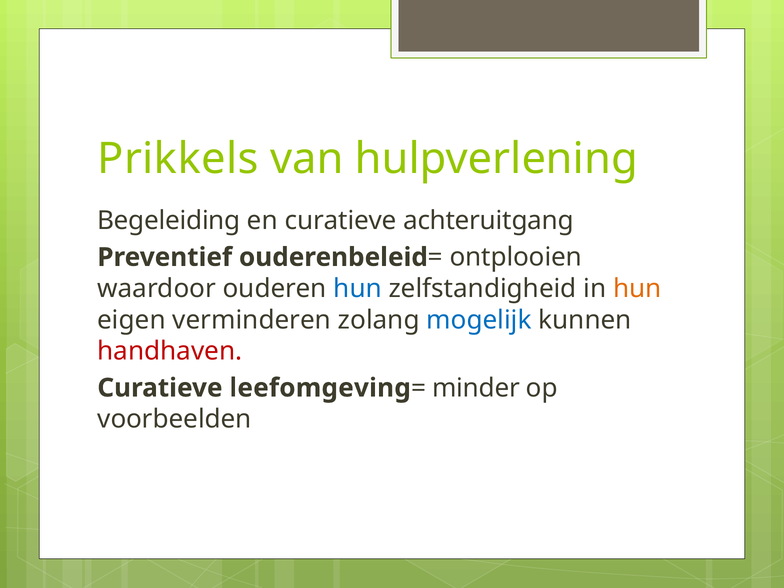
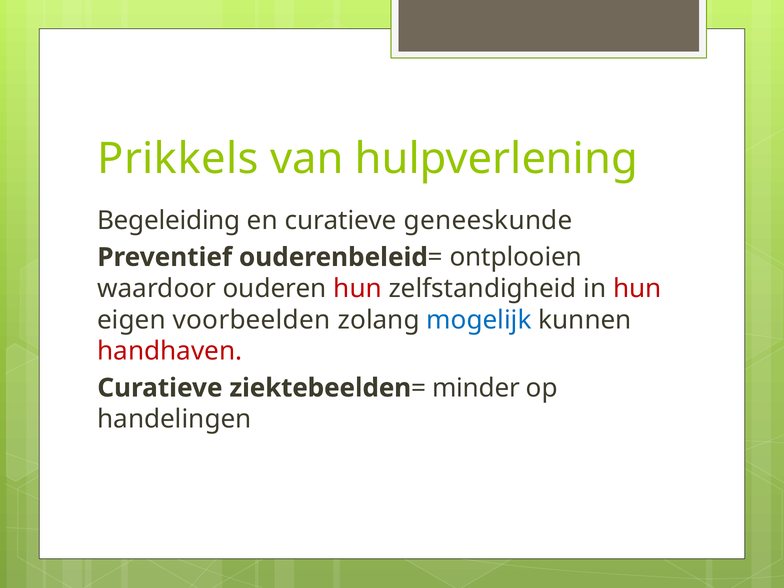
achteruitgang: achteruitgang -> geneeskunde (488, 221)
hun colour: blue -> red (358, 289)
hun colour: orange -> red (637, 289)
verminderen: verminderen -> voorbeelden (252, 320)
leefomgeving: leefomgeving -> ziektebeelden (320, 388)
voorbeelden: voorbeelden -> handelingen (174, 419)
